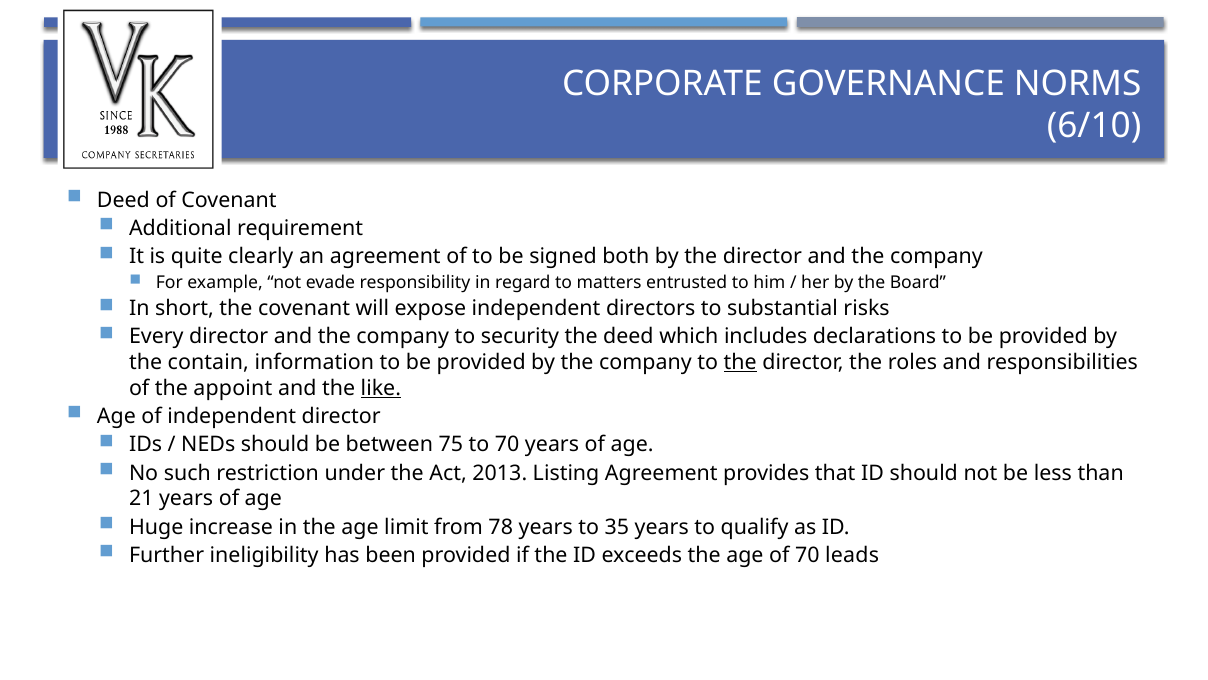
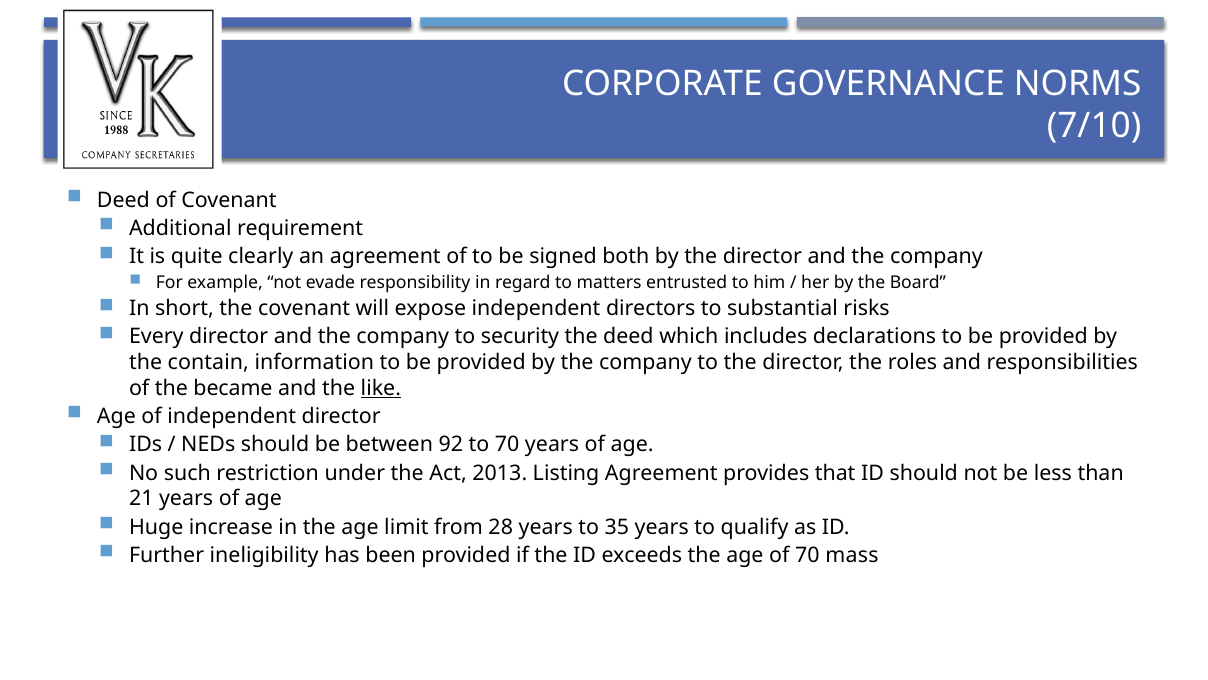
6/10: 6/10 -> 7/10 (1094, 126)
the underline: present -> none (740, 362)
appoint: appoint -> became (233, 388)
75: 75 -> 92 (451, 444)
78: 78 -> 28 (501, 527)
leads: leads -> mass (852, 555)
